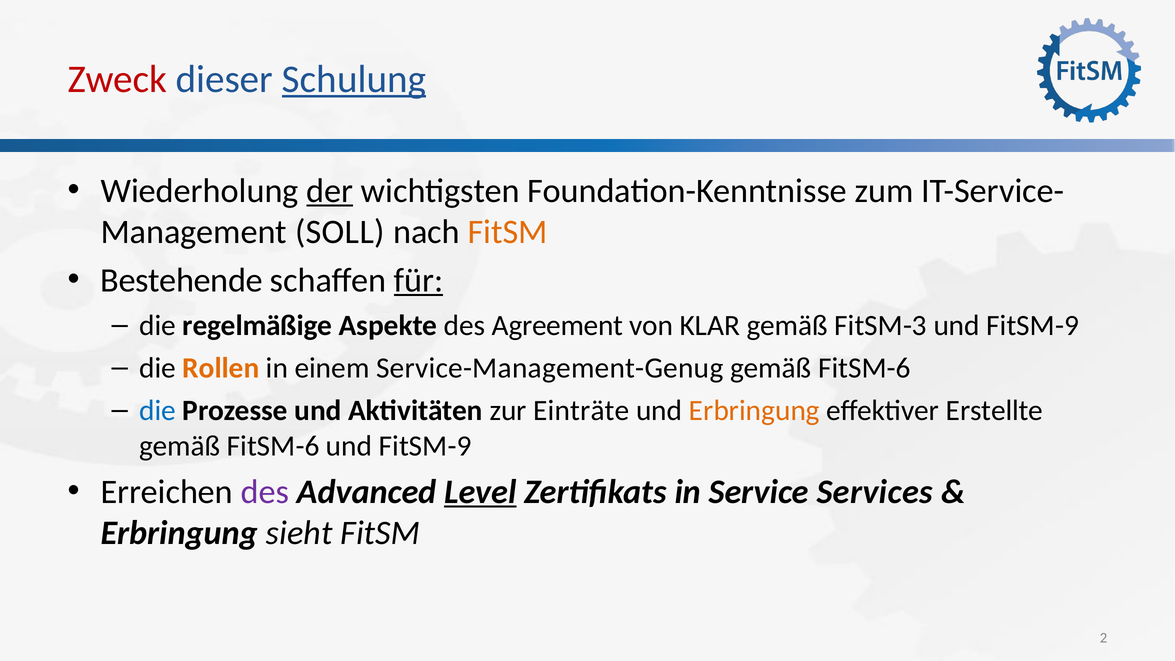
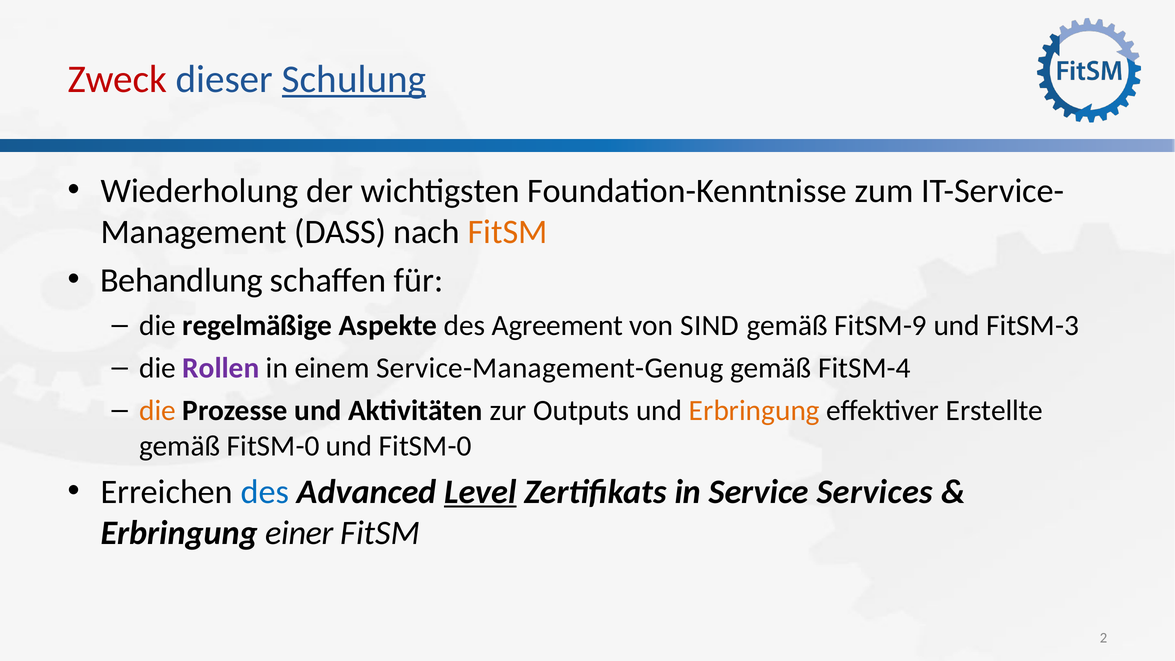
der underline: present -> none (330, 191)
SOLL: SOLL -> DASS (340, 232)
Bestehende: Bestehende -> Behandlung (182, 280)
für underline: present -> none (419, 280)
KLAR: KLAR -> SIND (710, 325)
FitSM-3: FitSM-3 -> FitSM-9 (881, 325)
FitSM-9: FitSM-9 -> FitSM-3 (1033, 325)
Rollen colour: orange -> purple (221, 368)
FitSM-6: FitSM-6 -> FitSM-4 (864, 368)
die colour: blue -> orange (157, 411)
Einträte: Einträte -> Outputs (581, 411)
FitSM-6: FitSM-6 -> FitSM-0 (273, 446)
FitSM-9: FitSM-9 -> FitSM-0 (425, 446)
des colour: purple -> blue (265, 492)
sieht: sieht -> einer (299, 533)
